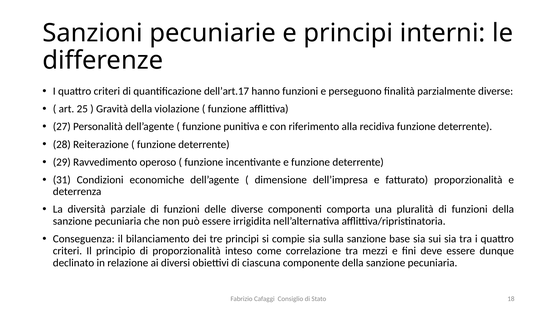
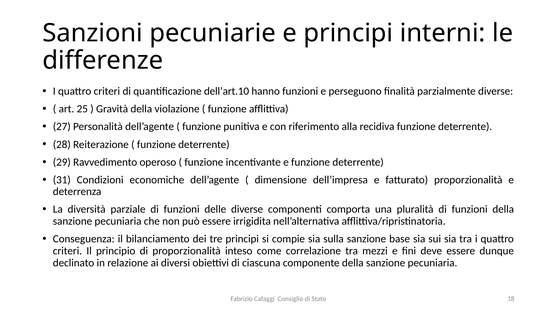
dell’art.17: dell’art.17 -> dell’art.10 (227, 91)
